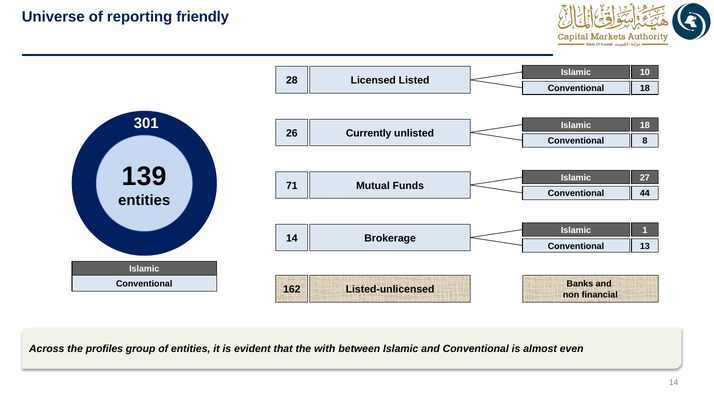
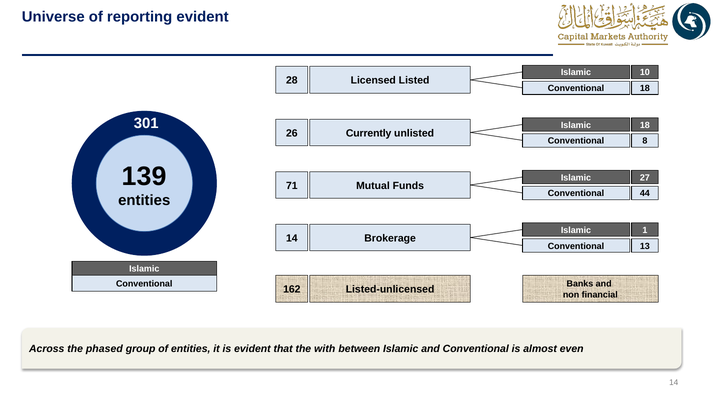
reporting friendly: friendly -> evident (203, 17)
profiles: profiles -> phased (104, 350)
